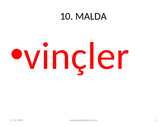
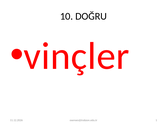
MALDA: MALDA -> DOĞRU (91, 16)
